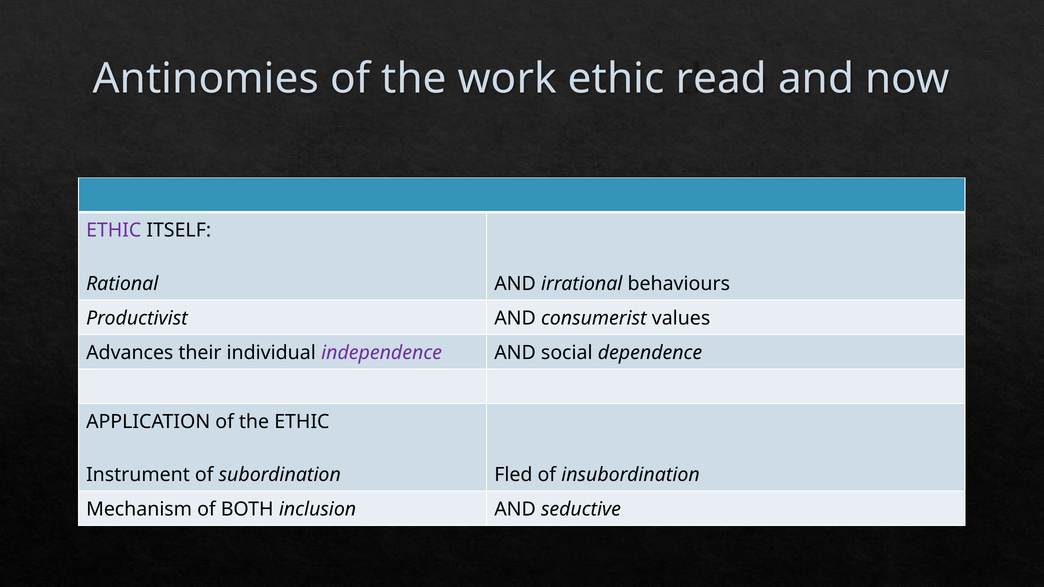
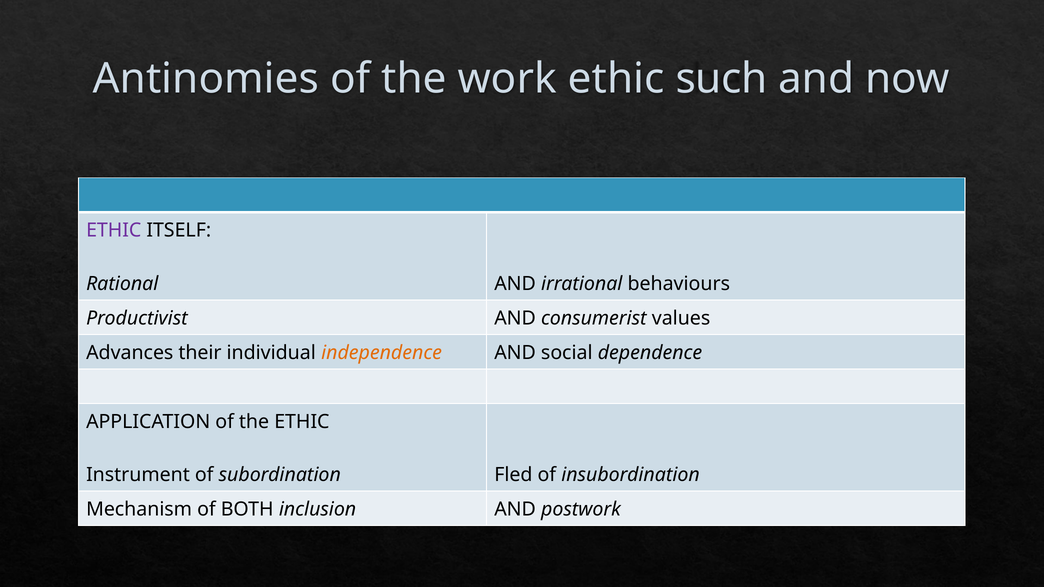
read: read -> such (722, 79)
independence colour: purple -> orange (382, 353)
seductive: seductive -> postwork (581, 510)
